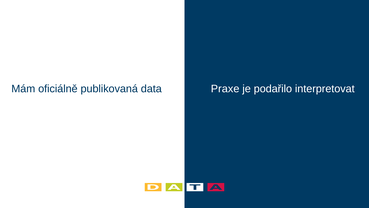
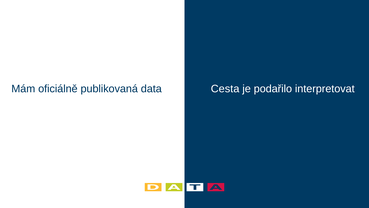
Praxe: Praxe -> Cesta (225, 89)
